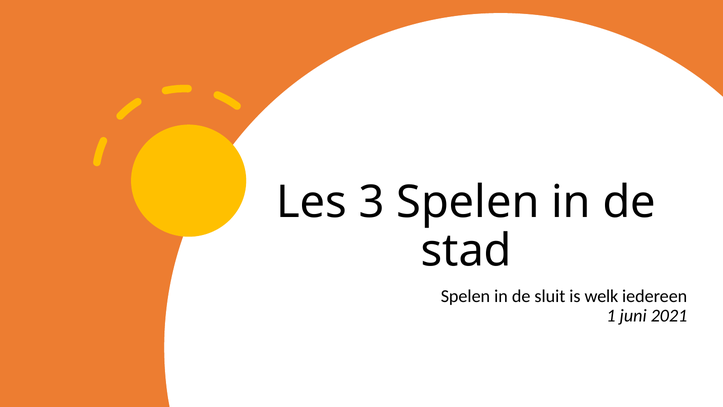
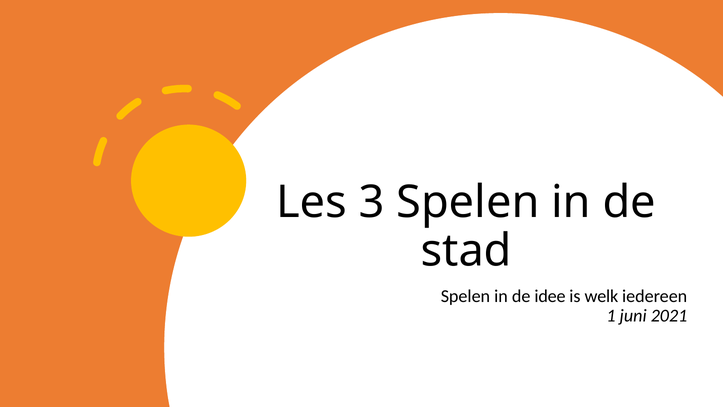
sluit: sluit -> idee (550, 296)
